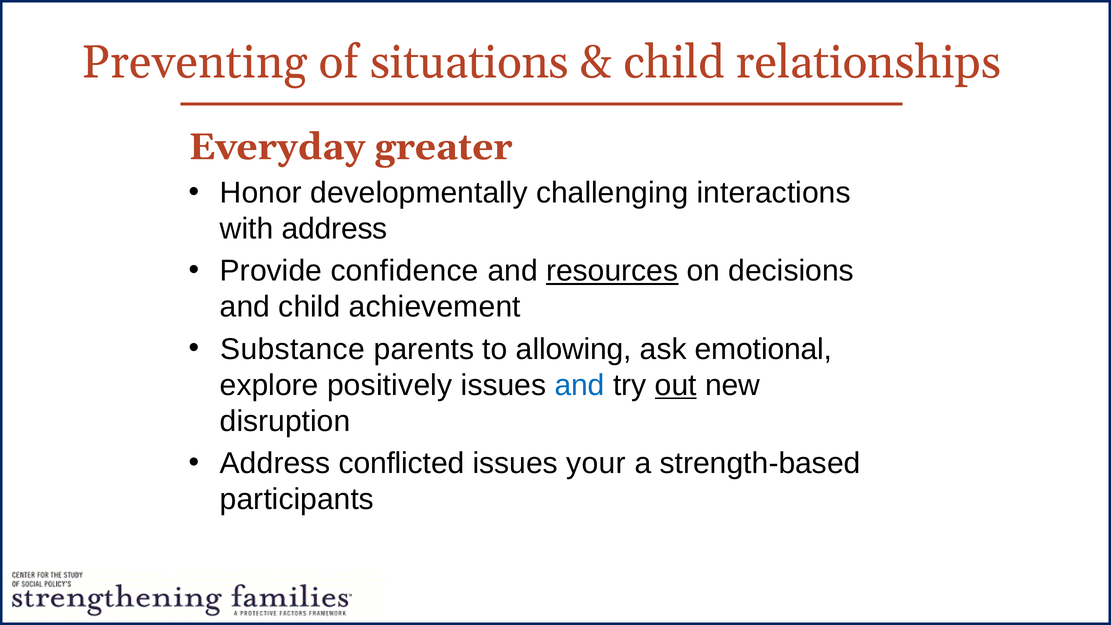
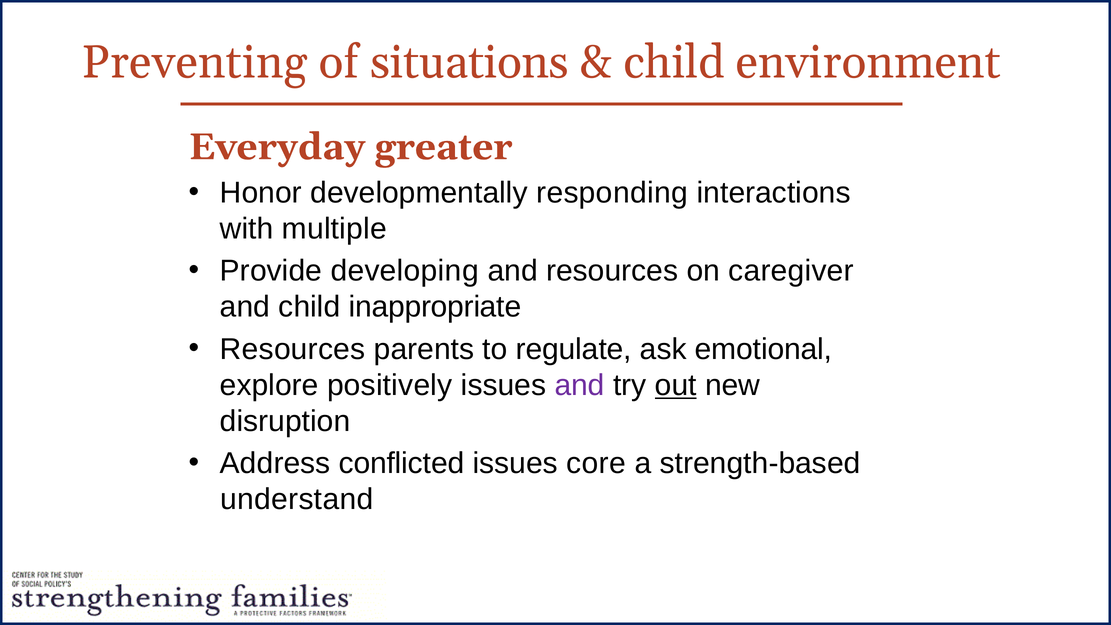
relationships: relationships -> environment (868, 62)
challenging: challenging -> responding (612, 193)
with address: address -> multiple (334, 229)
confidence: confidence -> developing (405, 271)
resources underline: present -> none (612, 271)
decisions: decisions -> caregiver (791, 271)
achievement: achievement -> inappropriate (435, 307)
Substance: Substance -> Resources (293, 349)
allowing: allowing -> regulate (574, 349)
and colour: blue -> purple (580, 385)
your: your -> core (596, 463)
participants: participants -> understand (297, 499)
